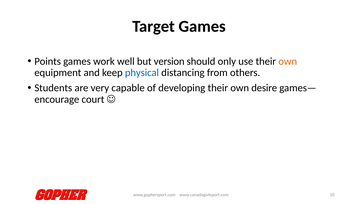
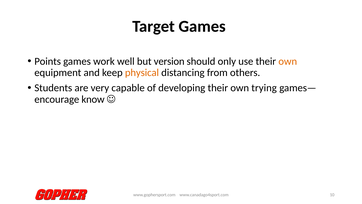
physical colour: blue -> orange (142, 73)
desire: desire -> trying (264, 88)
court: court -> know (93, 99)
